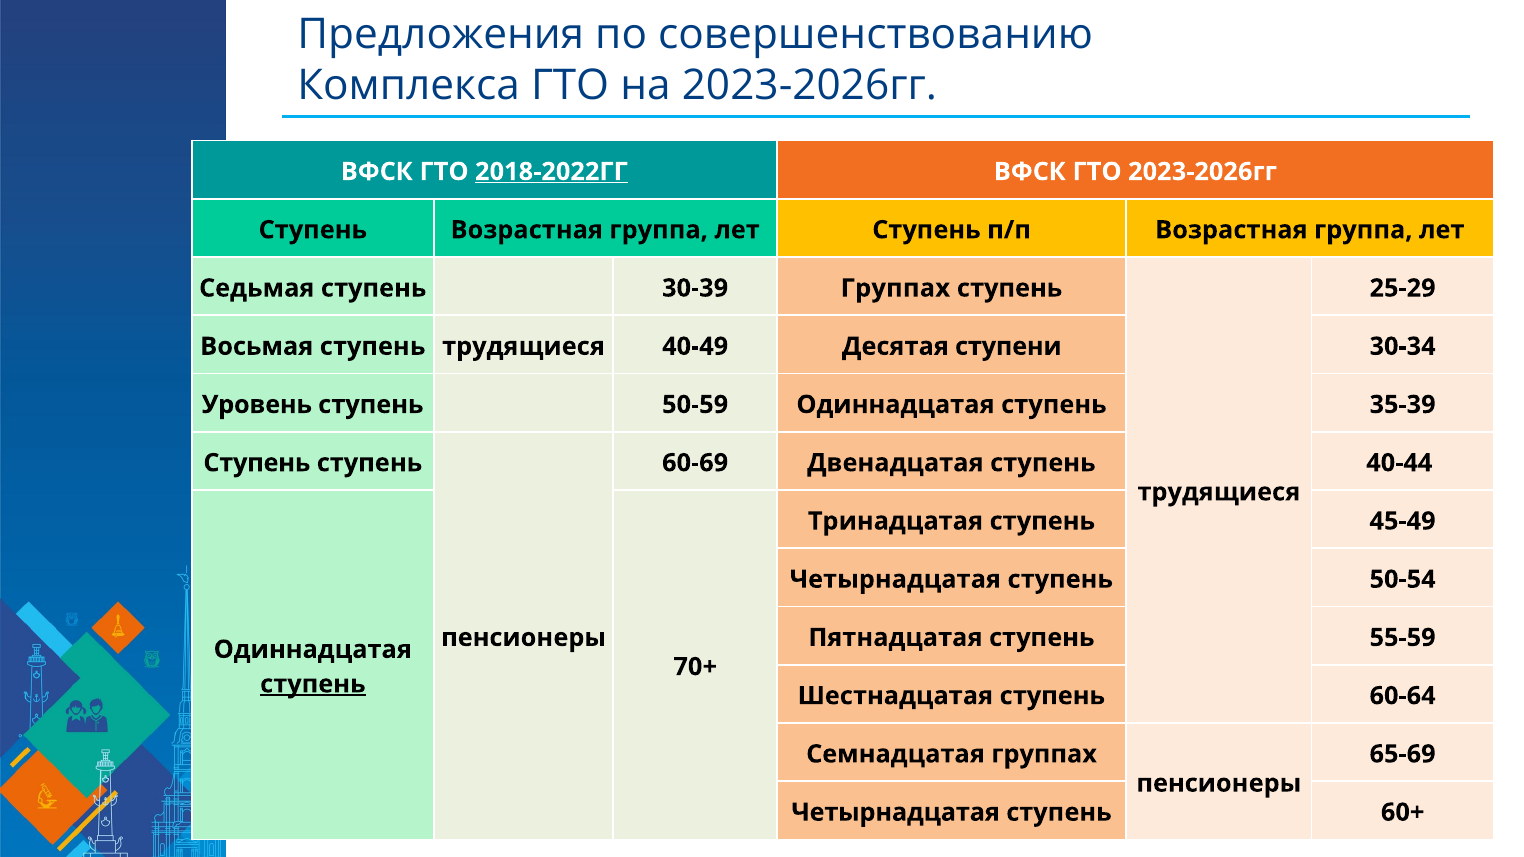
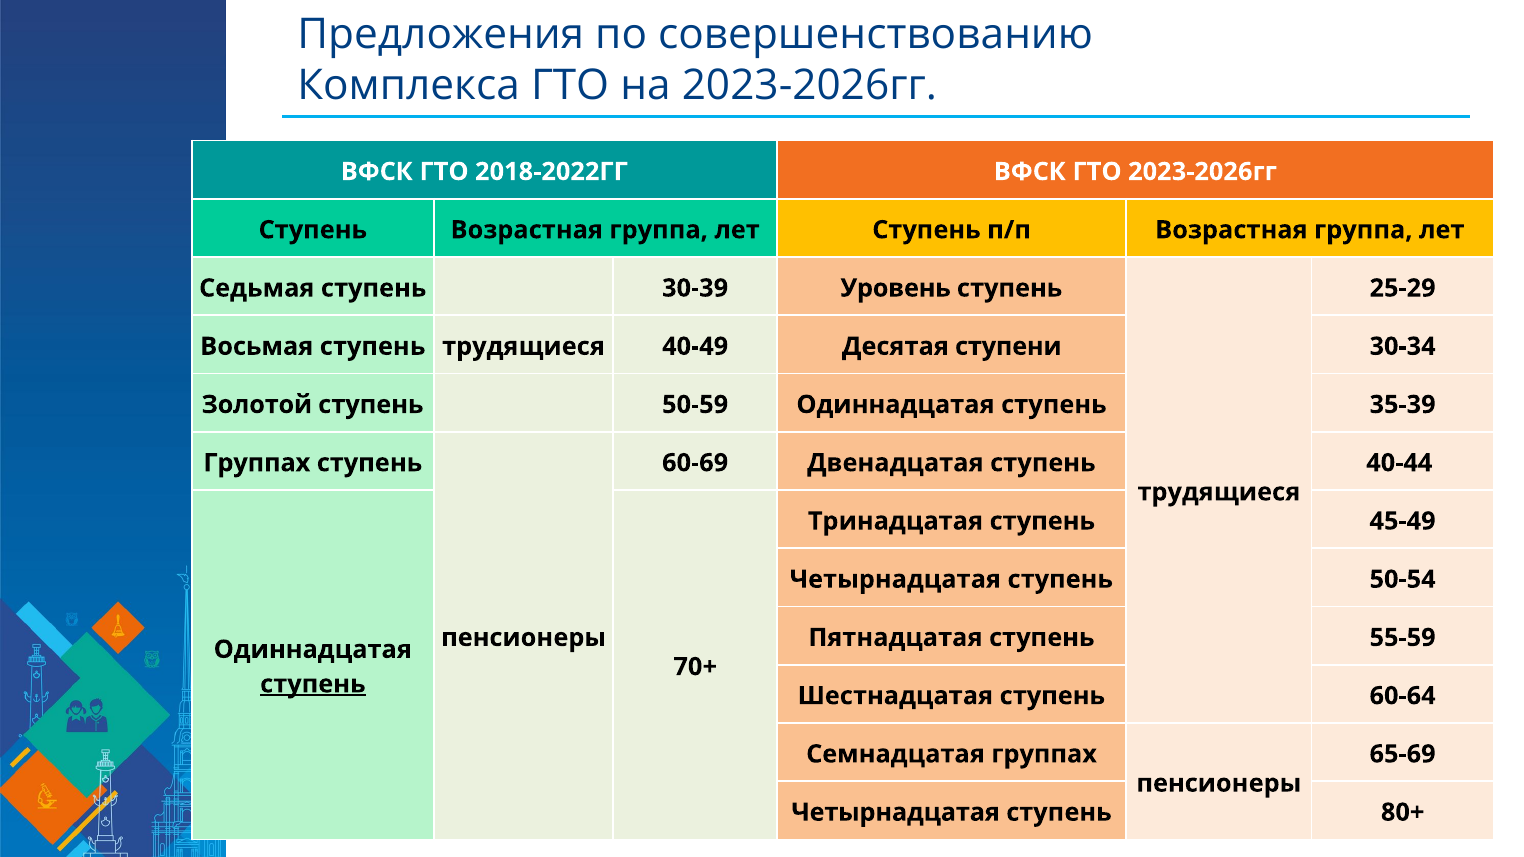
2018-2022ГГ underline: present -> none (552, 172)
30-39 Группах: Группах -> Уровень (896, 288)
Уровень: Уровень -> Золотой (257, 405)
Ступень: Ступень -> Группах (257, 463)
60+: 60+ -> 80+ (1403, 813)
